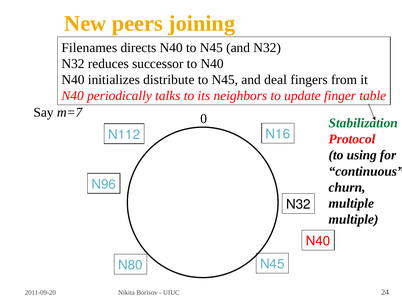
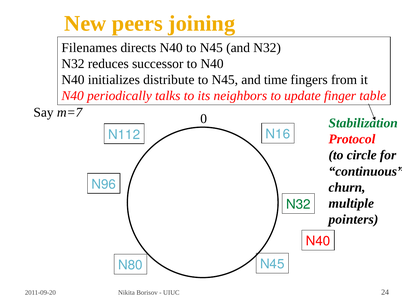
deal: deal -> time (276, 80)
using: using -> circle (362, 155)
N32 colour: black -> green (298, 205)
multiple: multiple -> pointers (353, 220)
